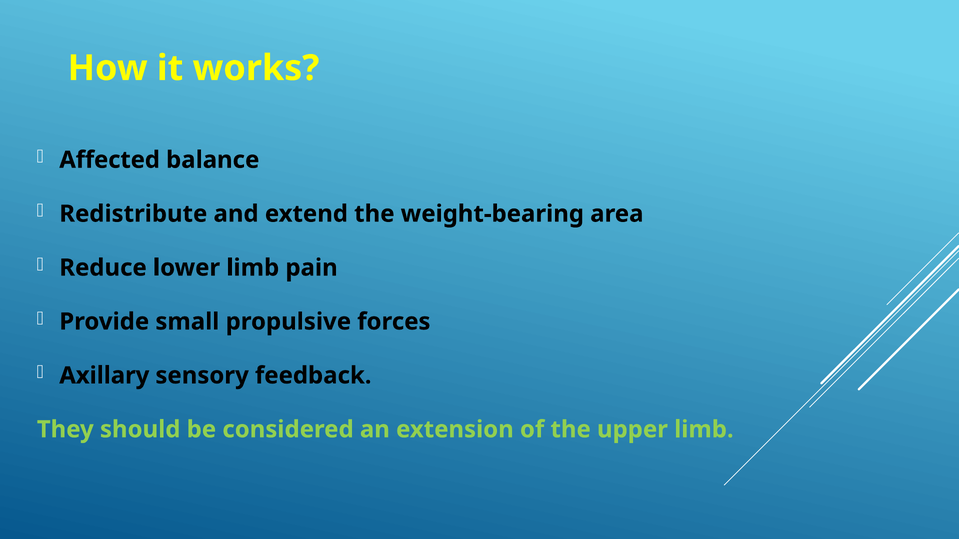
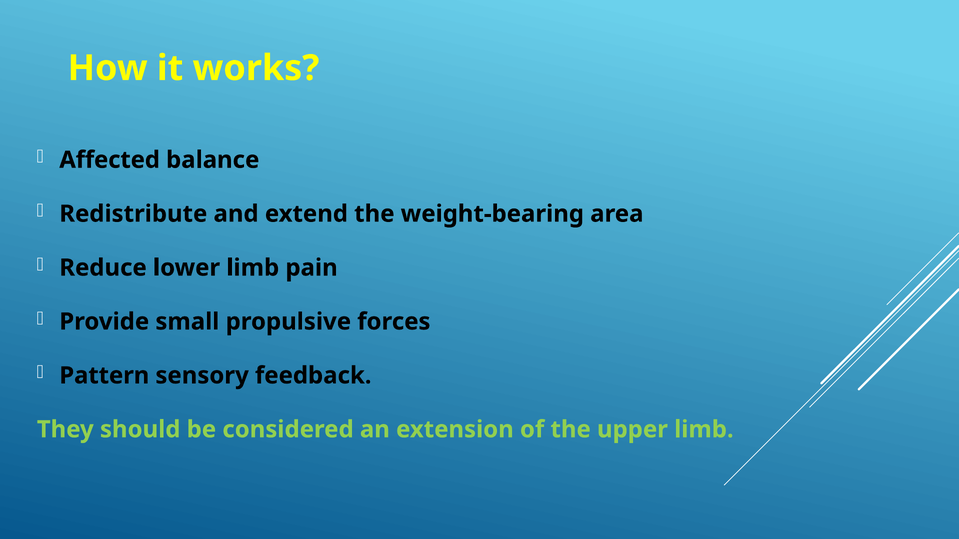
Axillary: Axillary -> Pattern (104, 376)
